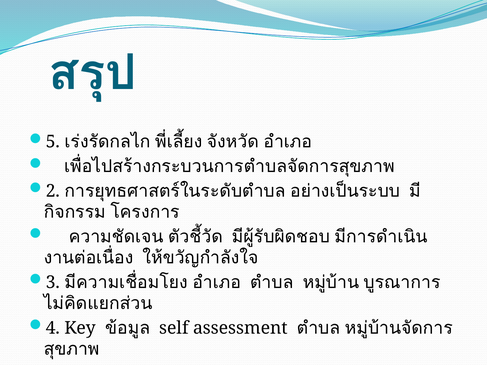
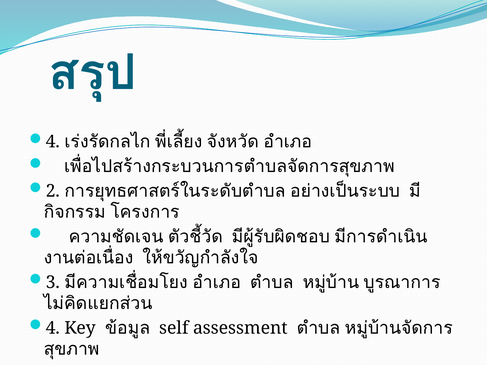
5: 5 -> 4 (53, 142)
